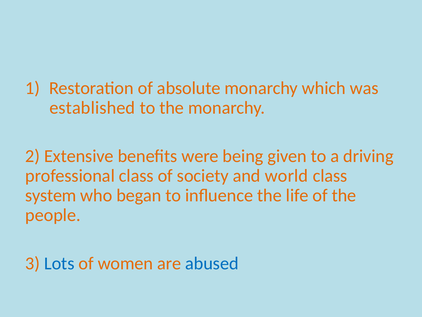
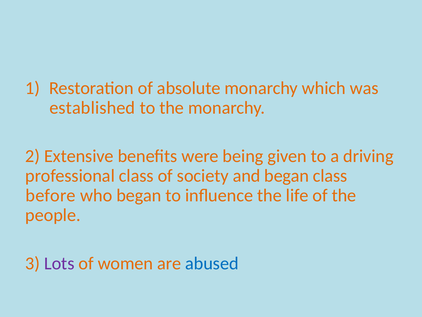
and world: world -> began (287, 176)
system: system -> before (51, 195)
Lots colour: blue -> purple (59, 263)
